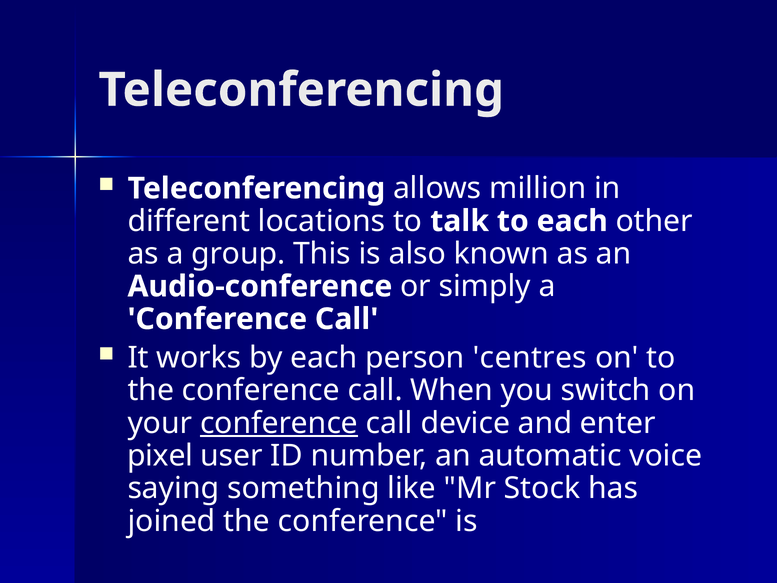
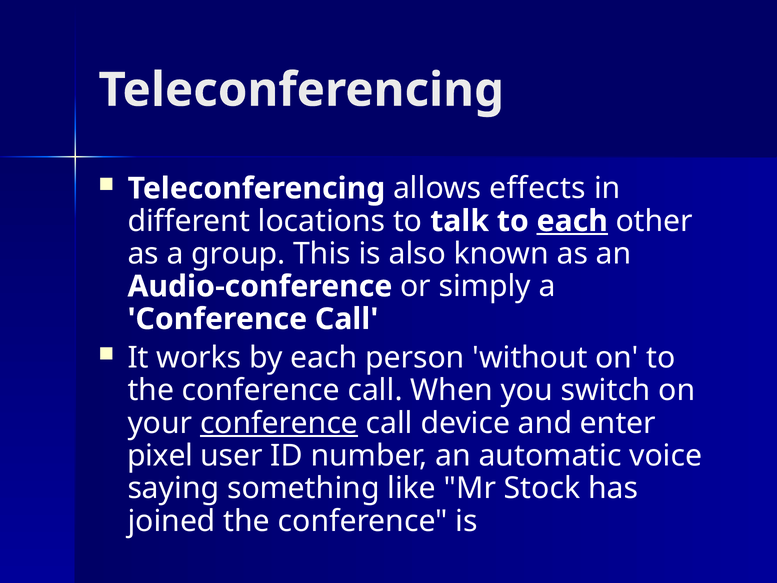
million: million -> effects (538, 188)
each underline: none -> present (572, 221)
centres: centres -> without (530, 358)
